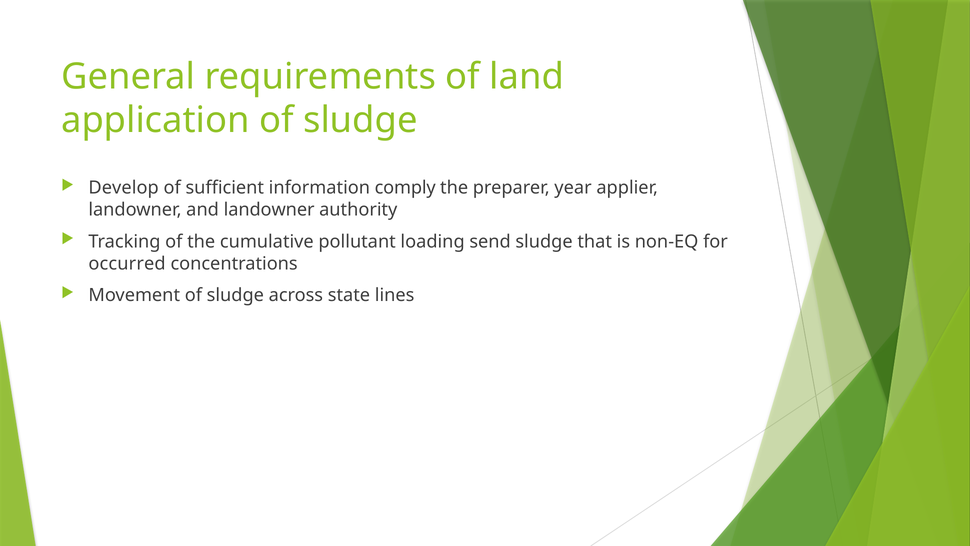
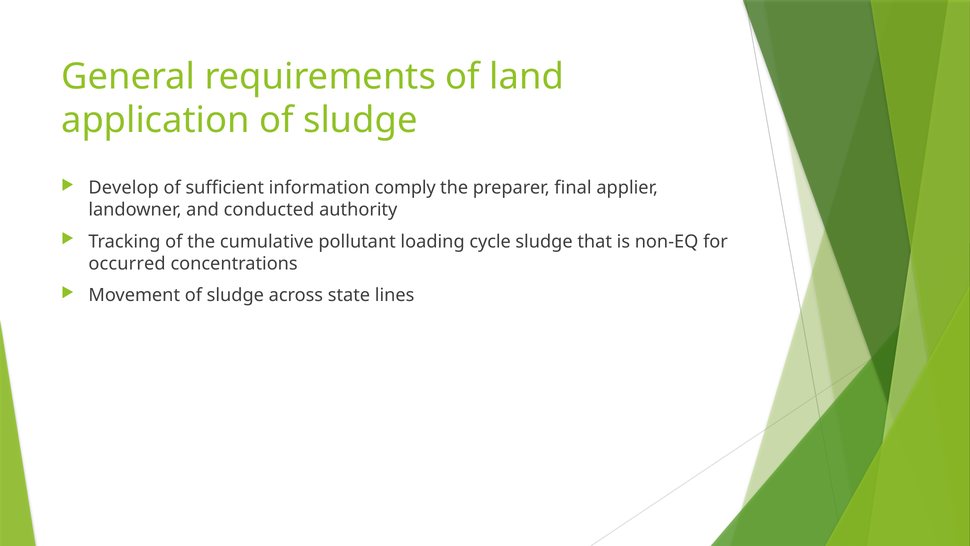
year: year -> final (573, 188)
and landowner: landowner -> conducted (269, 210)
send: send -> cycle (490, 241)
